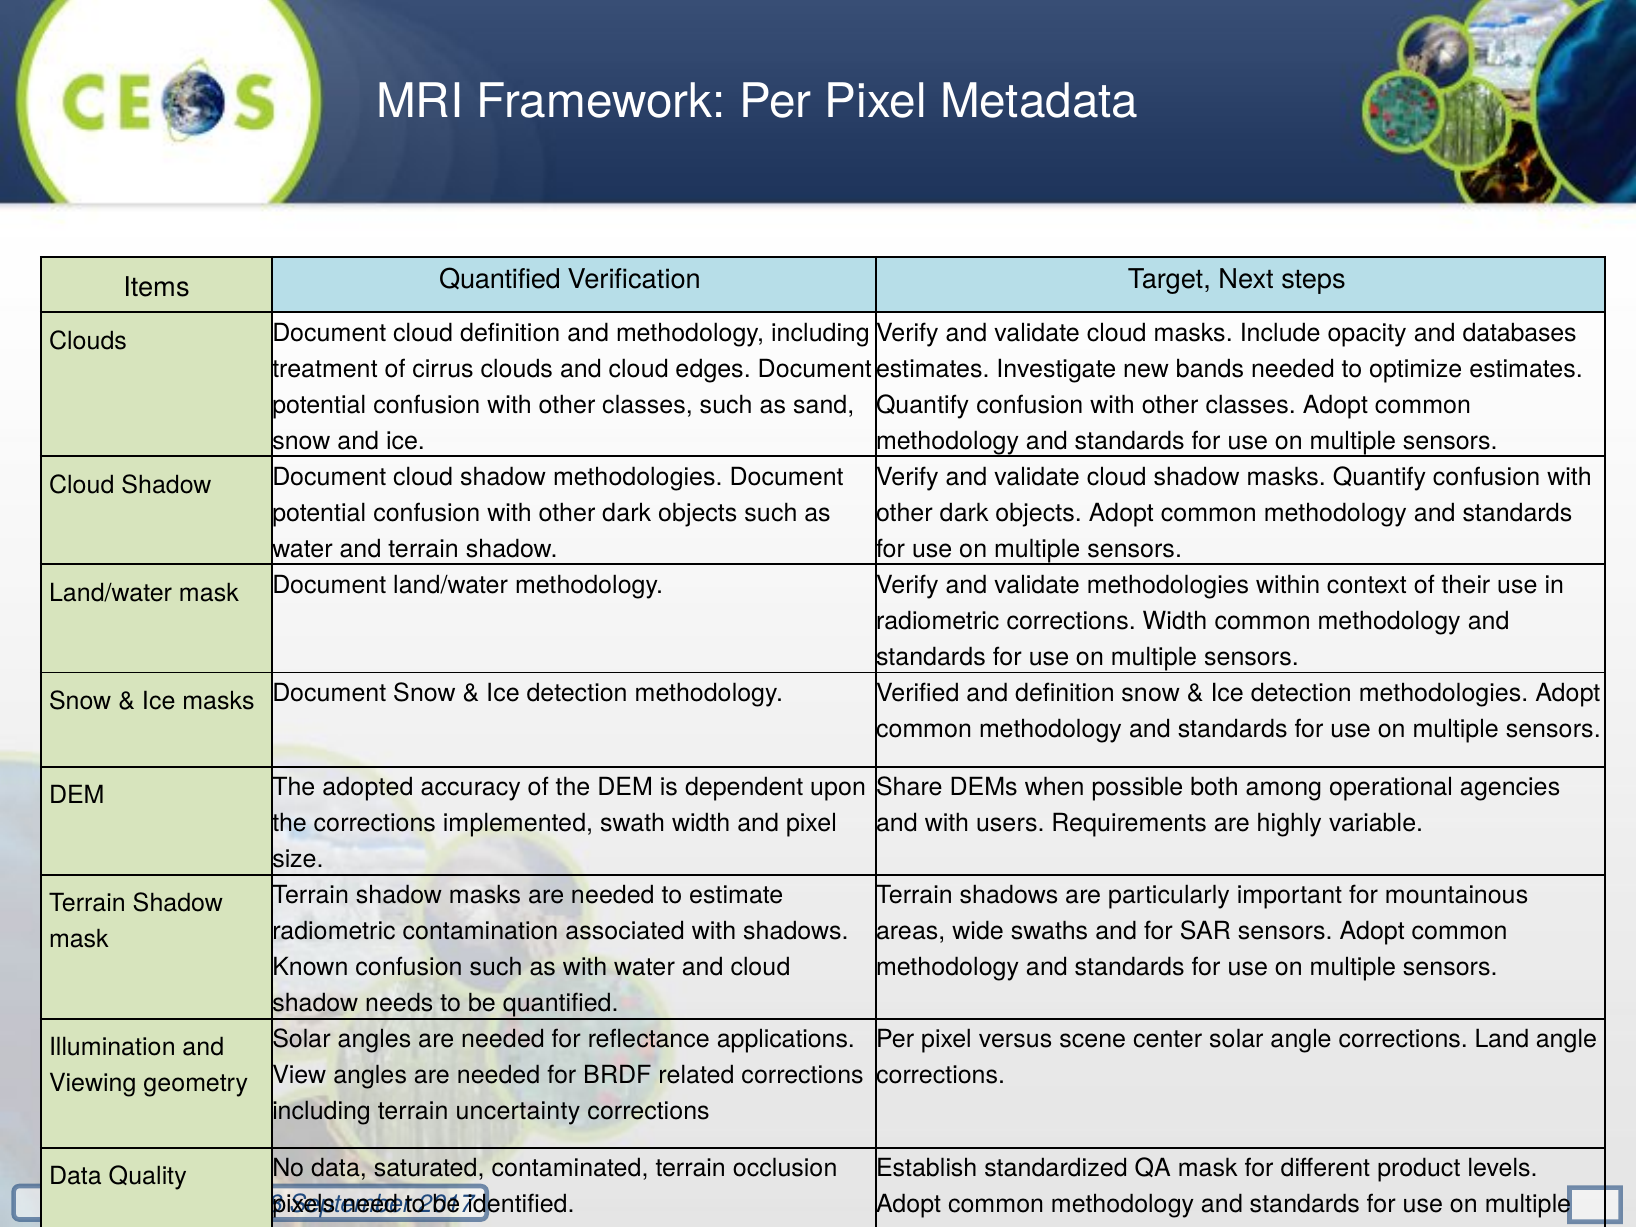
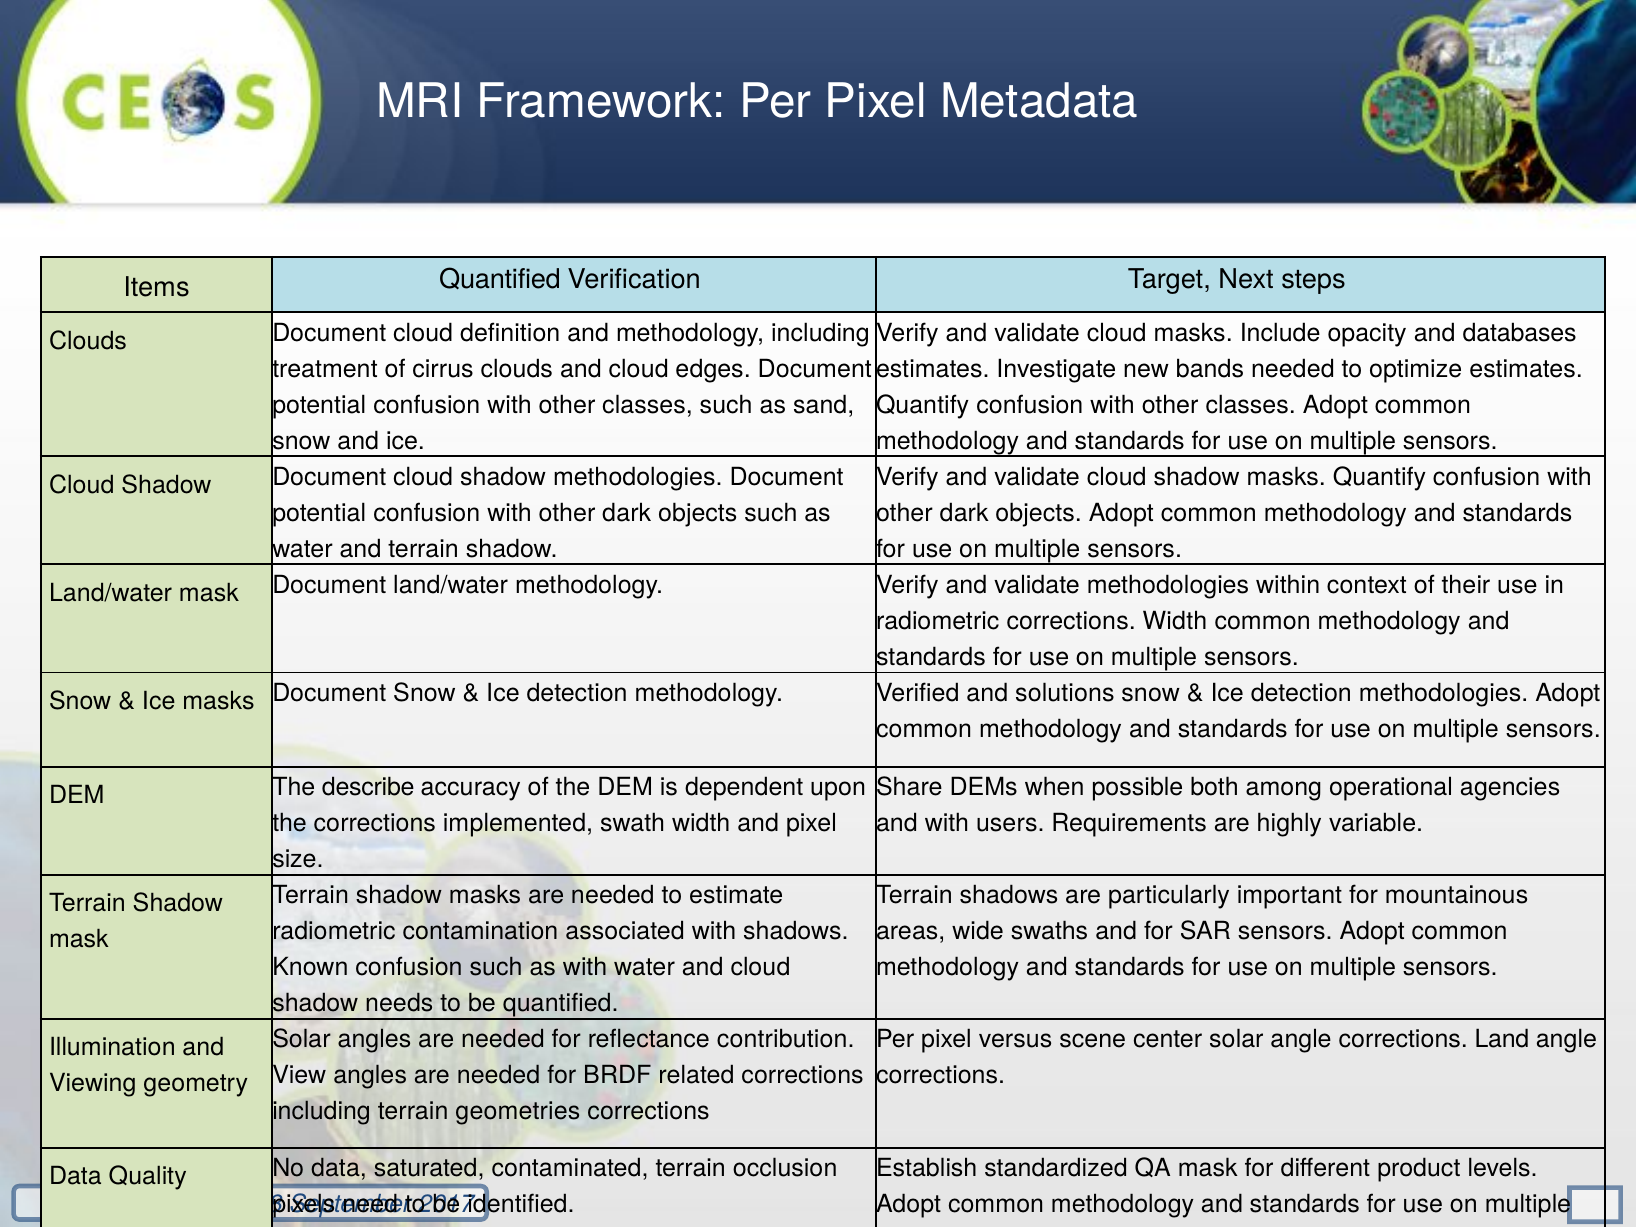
and definition: definition -> solutions (1065, 693)
adopted: adopted -> describe (368, 787)
applications: applications -> contribution (786, 1040)
uncertainty: uncertainty -> geometries (518, 1112)
